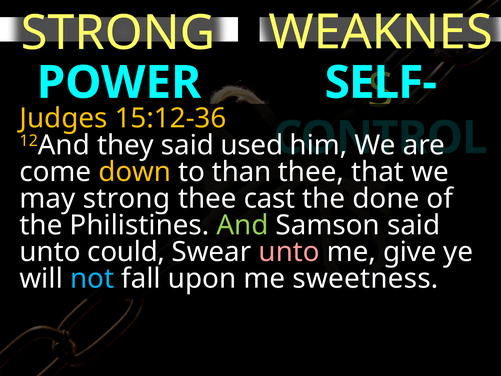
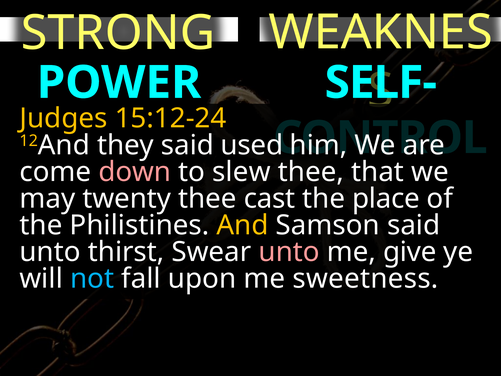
15:12-36: 15:12-36 -> 15:12-24 (171, 118)
down colour: yellow -> pink (135, 172)
than: than -> slew (241, 172)
may strong: strong -> twenty (127, 198)
done: done -> place (386, 198)
And colour: light green -> yellow (242, 225)
could: could -> thirst (126, 252)
